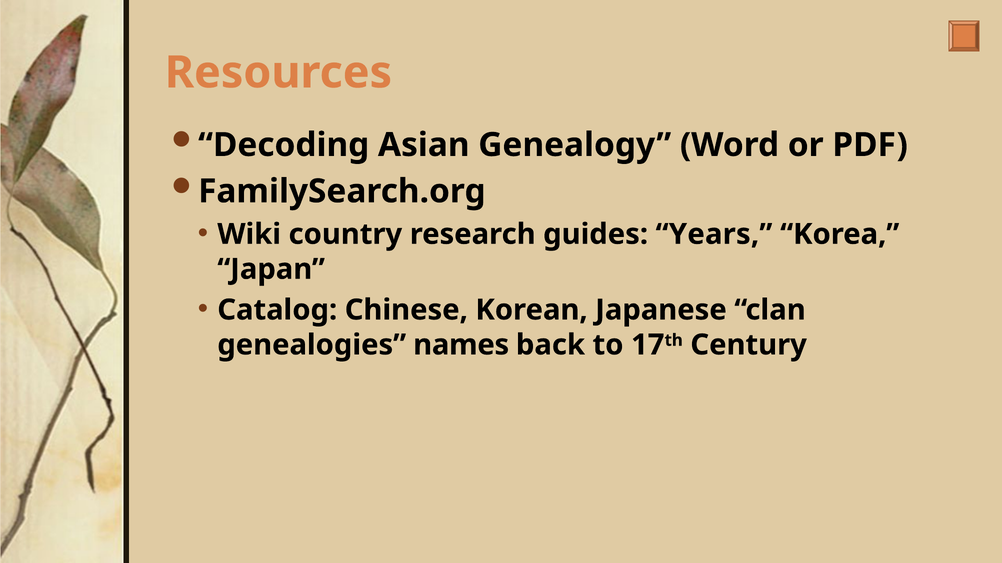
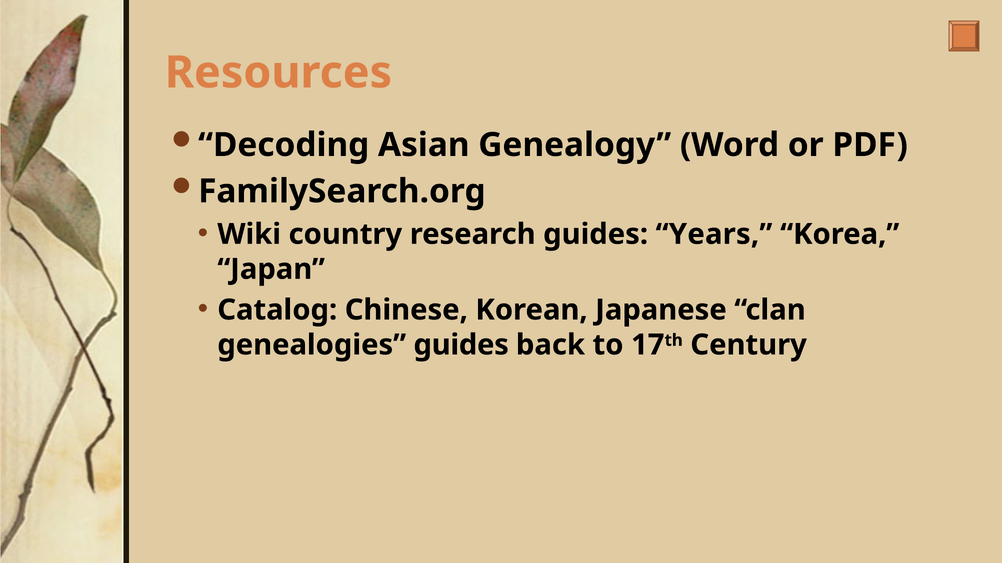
genealogies names: names -> guides (461, 345)
